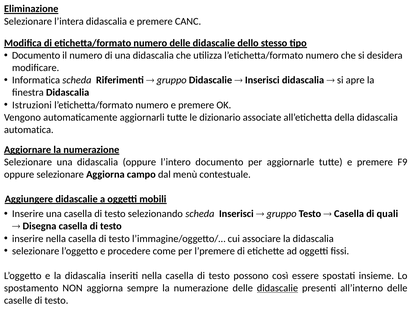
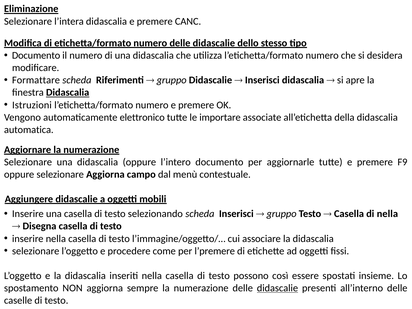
Informatica: Informatica -> Formattare (36, 80)
Didascalia underline: none -> present (68, 93)
aggiornarli: aggiornarli -> elettronico (142, 117)
dizionario: dizionario -> importare (220, 117)
di quali: quali -> nella (387, 214)
